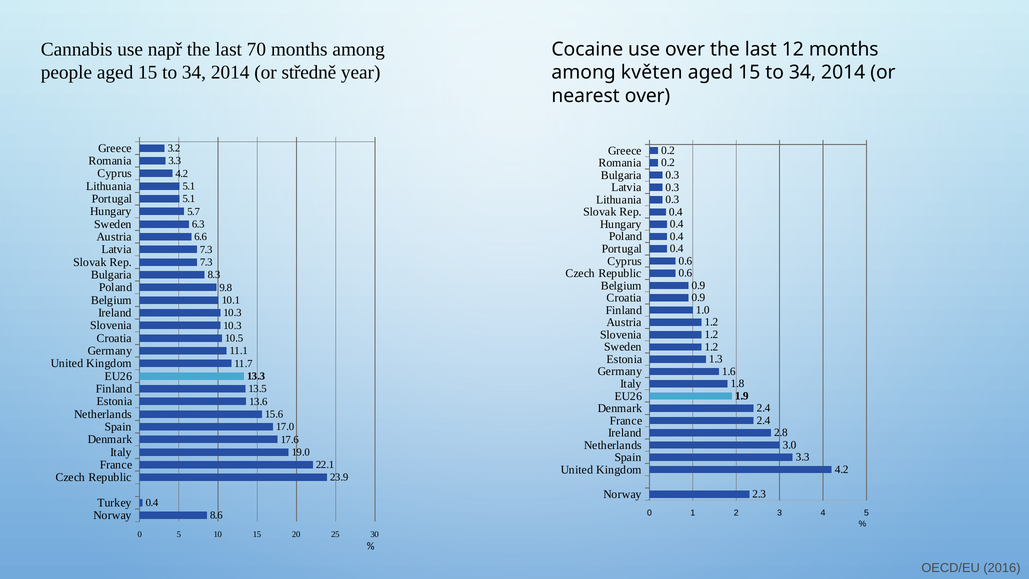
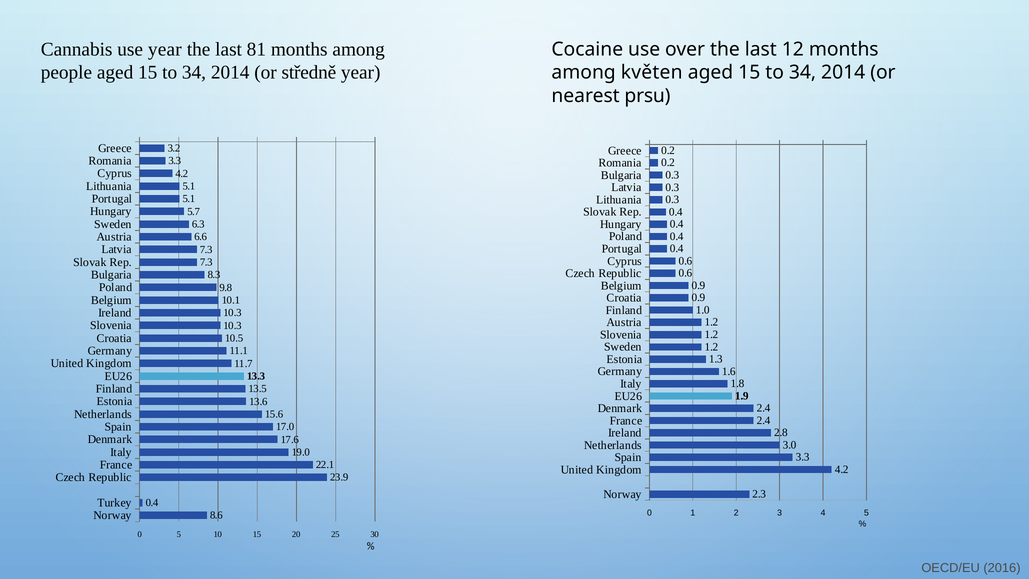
use např: např -> year (165, 49)
70: 70 -> 81 (256, 49)
nearest over: over -> prsu (647, 96)
